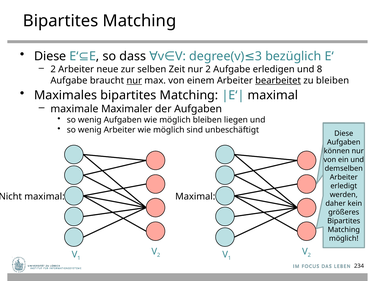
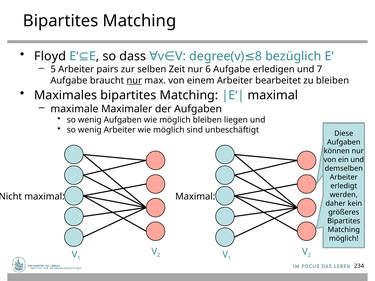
Diese: Diese -> Floyd (50, 56)
3: 3 -> 8 (258, 56)
2: 2 -> 5 (53, 69)
neue: neue -> pairs (107, 69)
nur 2: 2 -> 6 (208, 69)
8: 8 -> 7 (320, 69)
bearbeitet underline: present -> none (278, 81)
